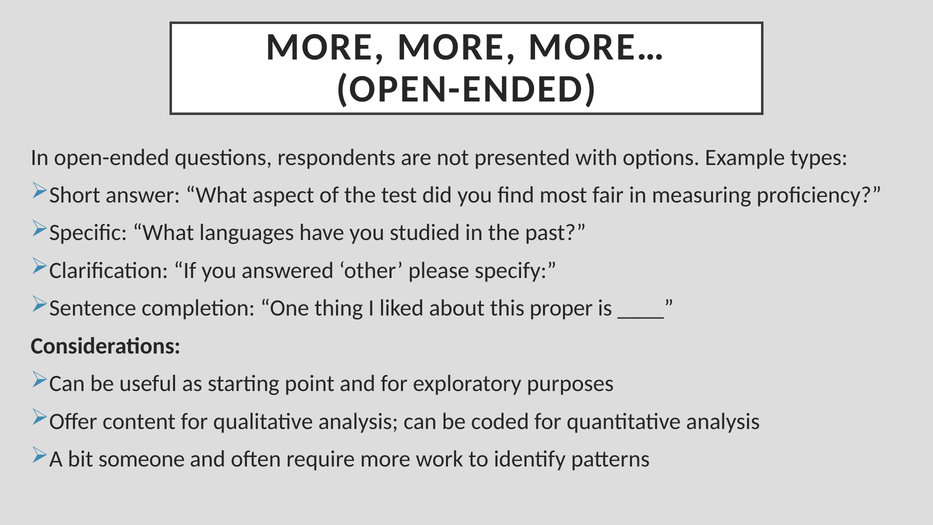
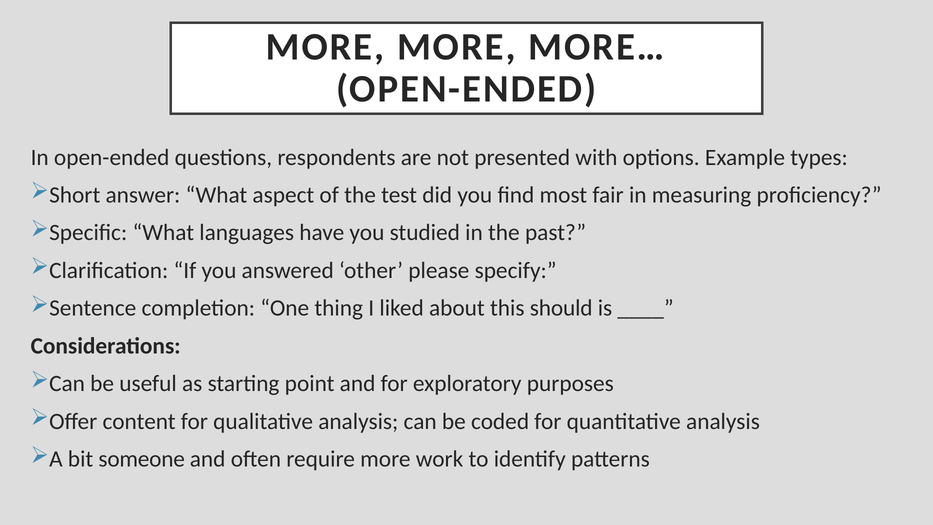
proper: proper -> should (561, 308)
